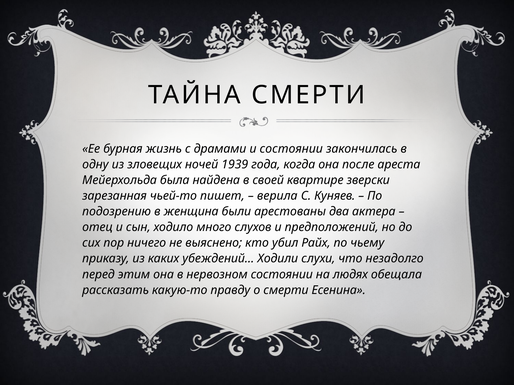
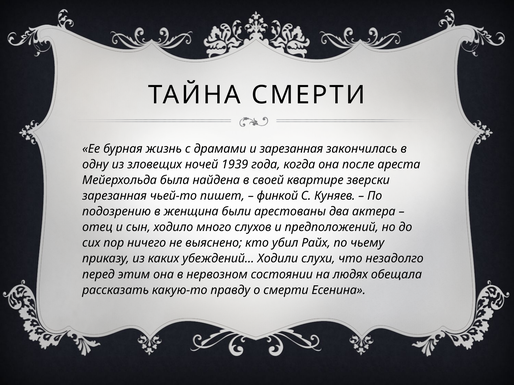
и состоянии: состоянии -> зарезанная (291, 149)
верила: верила -> финкой (277, 196)
